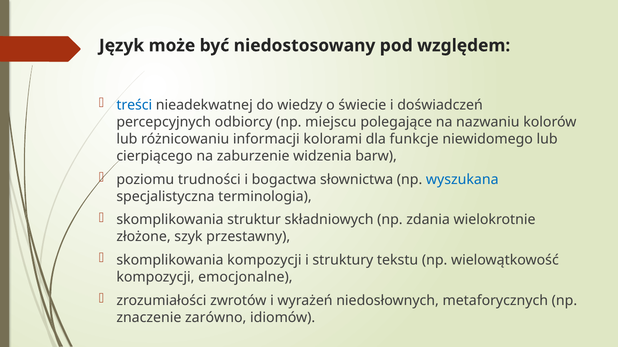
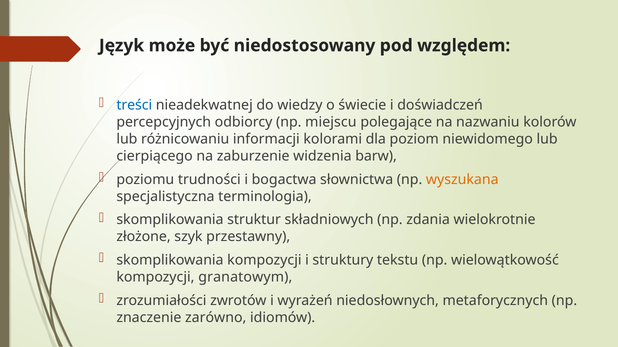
funkcje: funkcje -> poziom (414, 139)
wyszukana colour: blue -> orange (462, 180)
emocjonalne: emocjonalne -> granatowym (245, 278)
